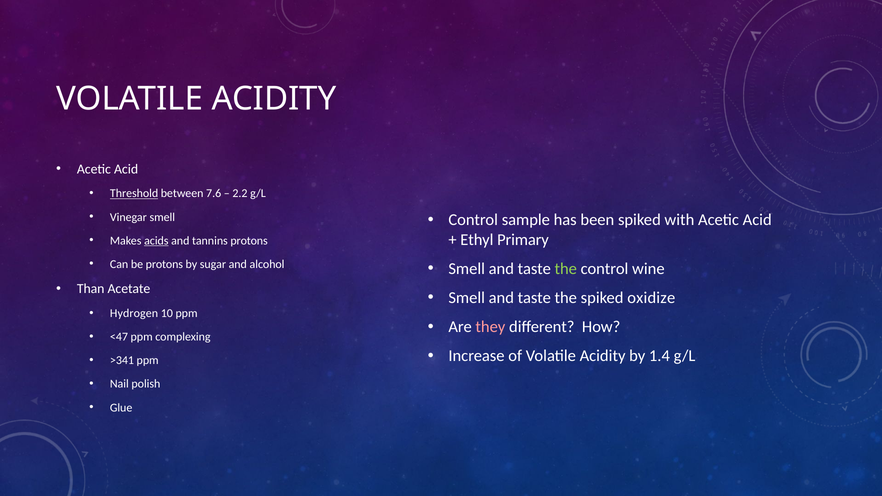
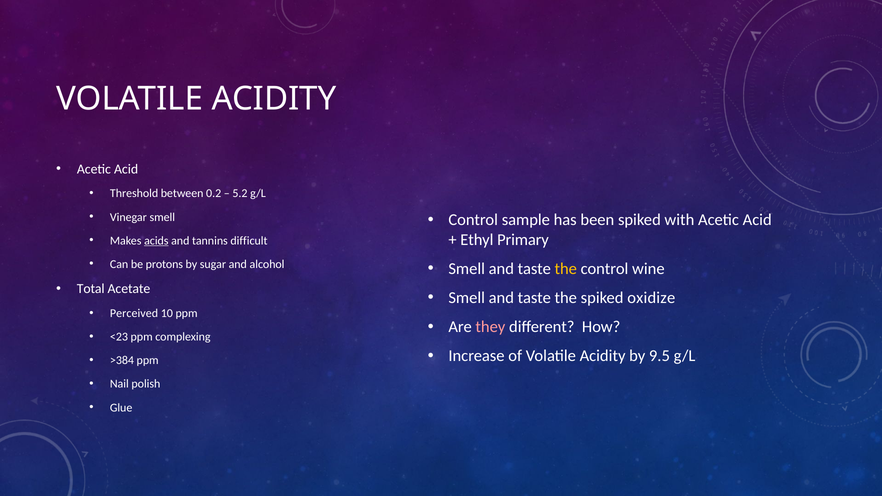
Threshold underline: present -> none (134, 194)
7.6: 7.6 -> 0.2 (214, 194)
2.2: 2.2 -> 5.2 (240, 194)
tannins protons: protons -> difficult (249, 241)
the colour: light green -> yellow (566, 269)
Than: Than -> Total (91, 289)
Hydrogen: Hydrogen -> Perceived (134, 313)
<47: <47 -> <23 (119, 337)
1.4: 1.4 -> 9.5 (659, 356)
>341: >341 -> >384 (122, 361)
